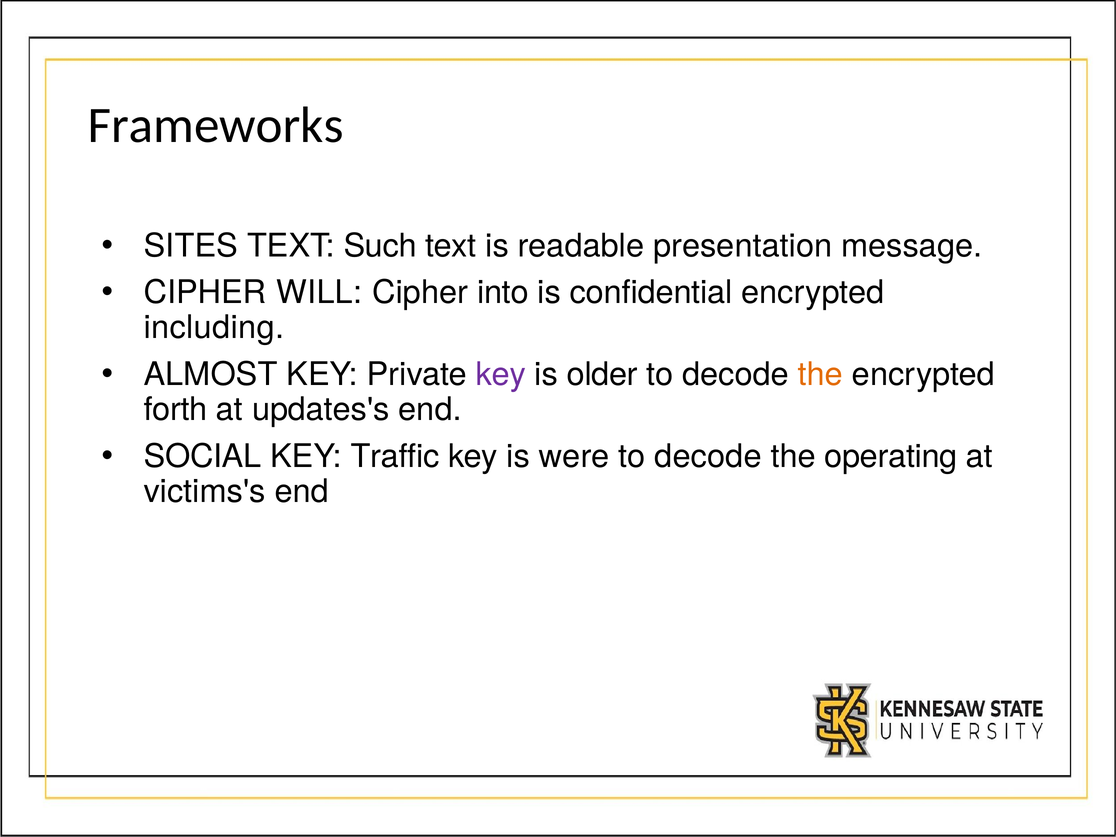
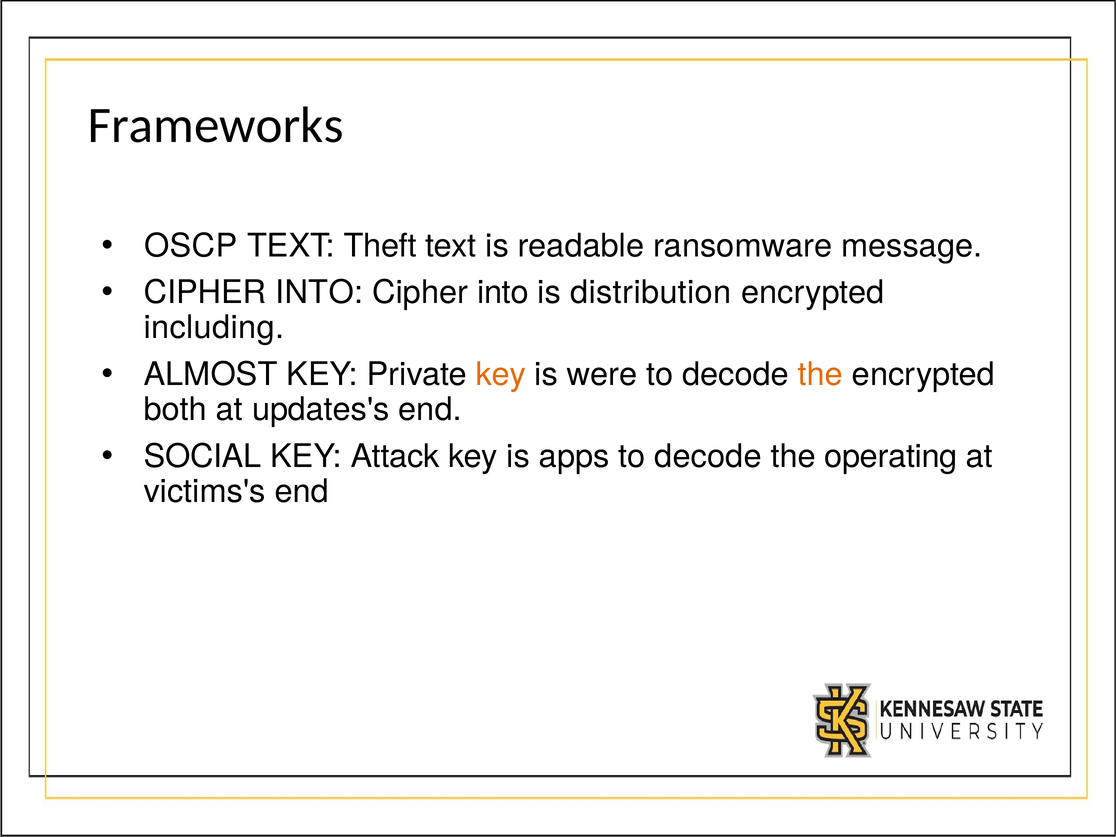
SITES: SITES -> OSCP (191, 246)
Such: Such -> Theft (380, 246)
presentation: presentation -> ransomware (743, 246)
WILL: WILL -> INTO (319, 293)
confidential: confidential -> distribution (651, 293)
key colour: purple -> orange (501, 374)
older: older -> were (602, 374)
forth: forth -> both (175, 410)
Traffic: Traffic -> Attack (395, 456)
were: were -> apps (574, 456)
